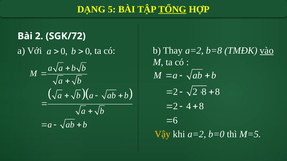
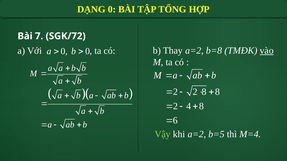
DẠNG 5: 5 -> 0 (112, 9)
TỔNG underline: present -> none (172, 9)
Bài 2: 2 -> 7 (39, 36)
Vậy colour: yellow -> light green (163, 135)
b=0: b=0 -> b=5 (216, 135)
M=5: M=5 -> M=4 (250, 135)
